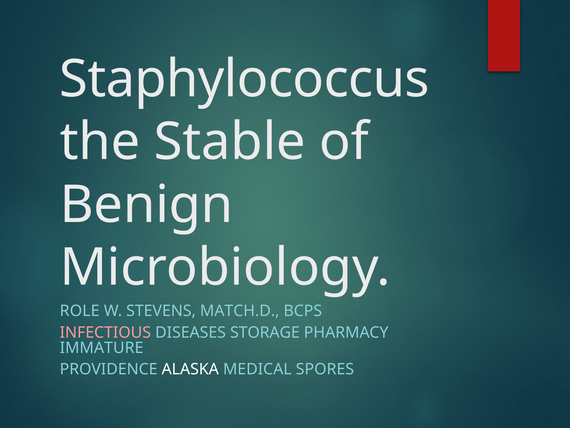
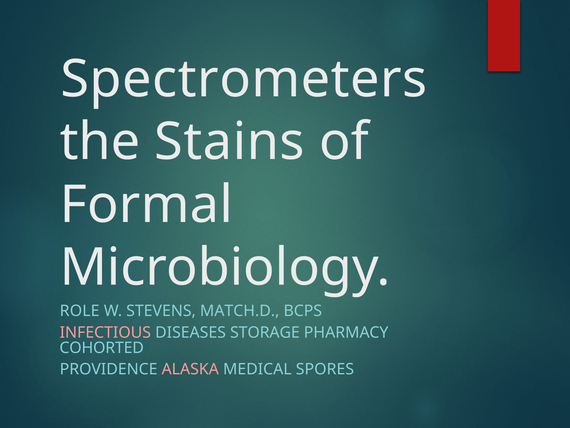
Staphylococcus: Staphylococcus -> Spectrometers (244, 79)
Stable: Stable -> Stains (229, 142)
Benign: Benign -> Formal (146, 205)
IMMATURE: IMMATURE -> COHORTED (102, 347)
ALASKA colour: white -> pink (190, 369)
